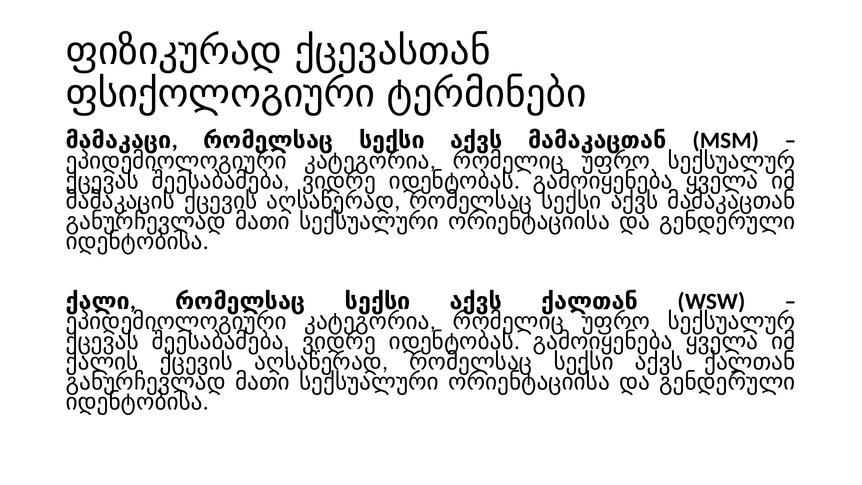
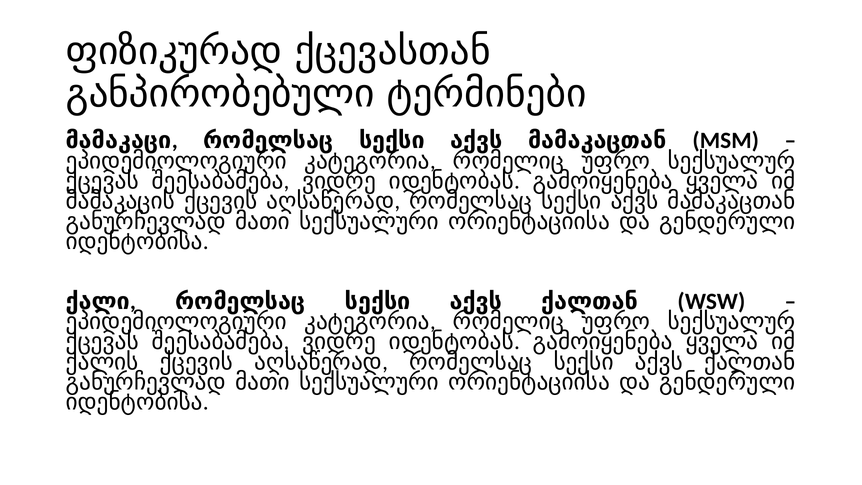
ფსიქოლოგიური: ფსიქოლოგიური -> განპირობებული (220, 94)
